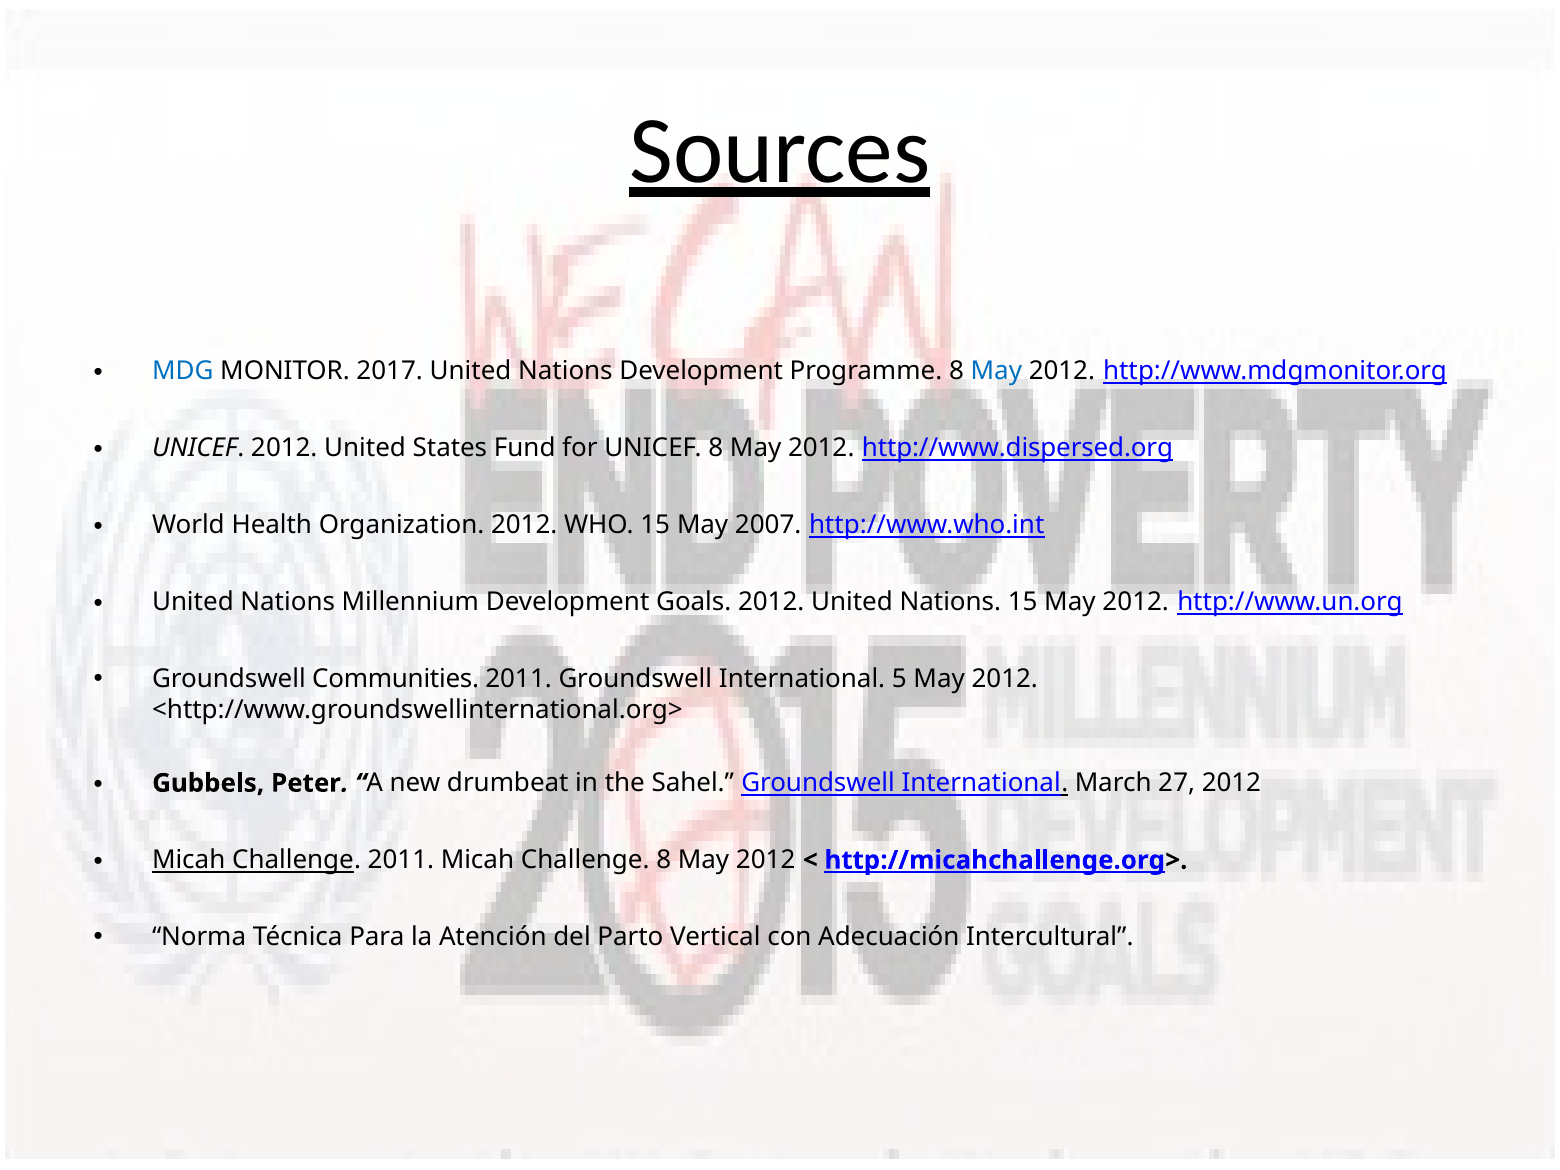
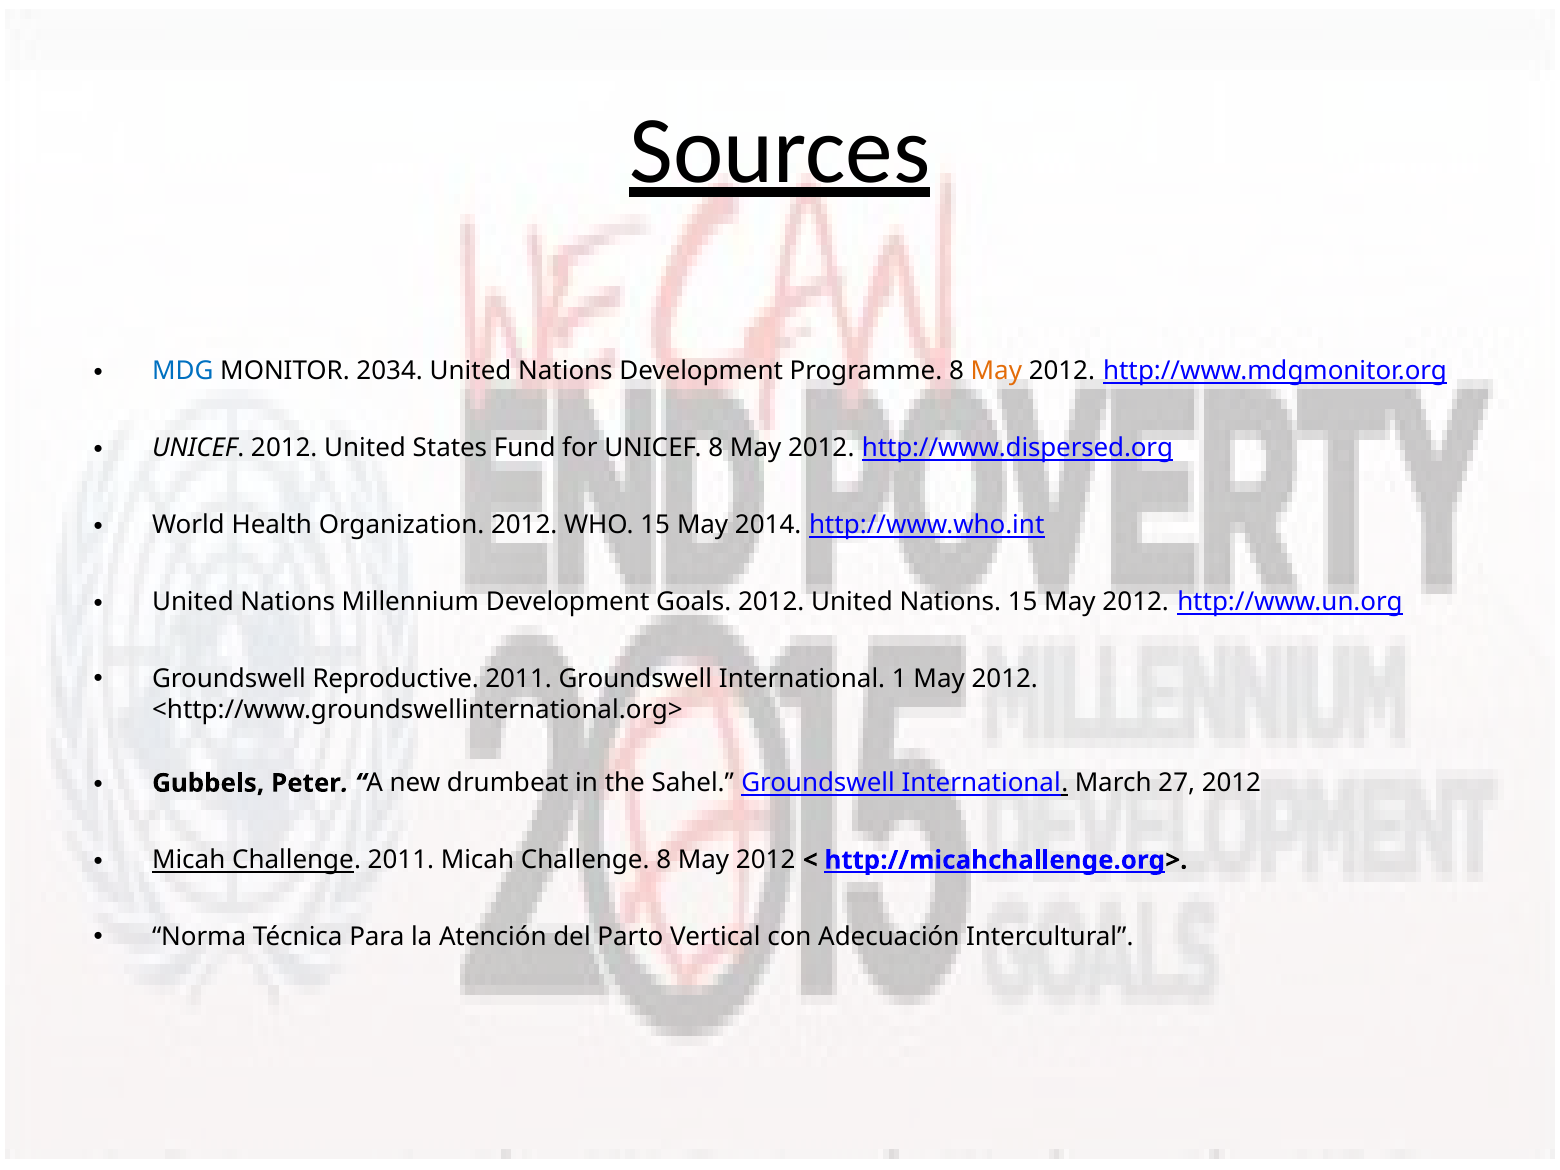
2017: 2017 -> 2034 (390, 371)
May colour: blue -> orange (996, 371)
2007: 2007 -> 2014 (768, 525)
Communities: Communities -> Reproductive (396, 679)
5: 5 -> 1 (899, 679)
